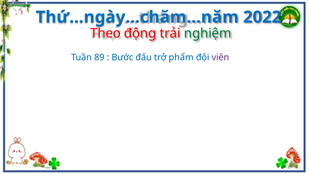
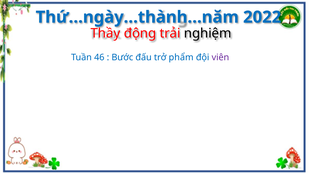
Thứ…ngày…chăm…năm: Thứ…ngày…chăm…năm -> Thứ…ngày…thành…năm (137, 17)
Theo: Theo -> Thầy (105, 33)
nghiệm colour: green -> black (208, 33)
89: 89 -> 46 (99, 57)
